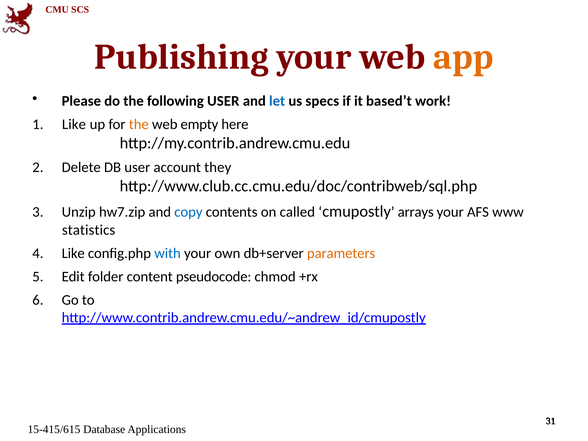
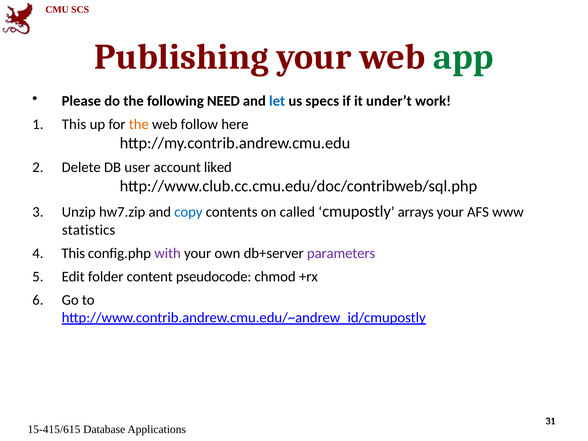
app colour: orange -> green (463, 57)
following USER: USER -> NEED (223, 101)
based’t: based’t -> under’t (389, 101)
Like: Like -> This (74, 124)
empty: empty -> follow (199, 124)
they: they -> liked (218, 167)
Like: Like -> This (73, 253)
with colour: blue -> purple (168, 253)
parameters colour: orange -> purple (341, 253)
